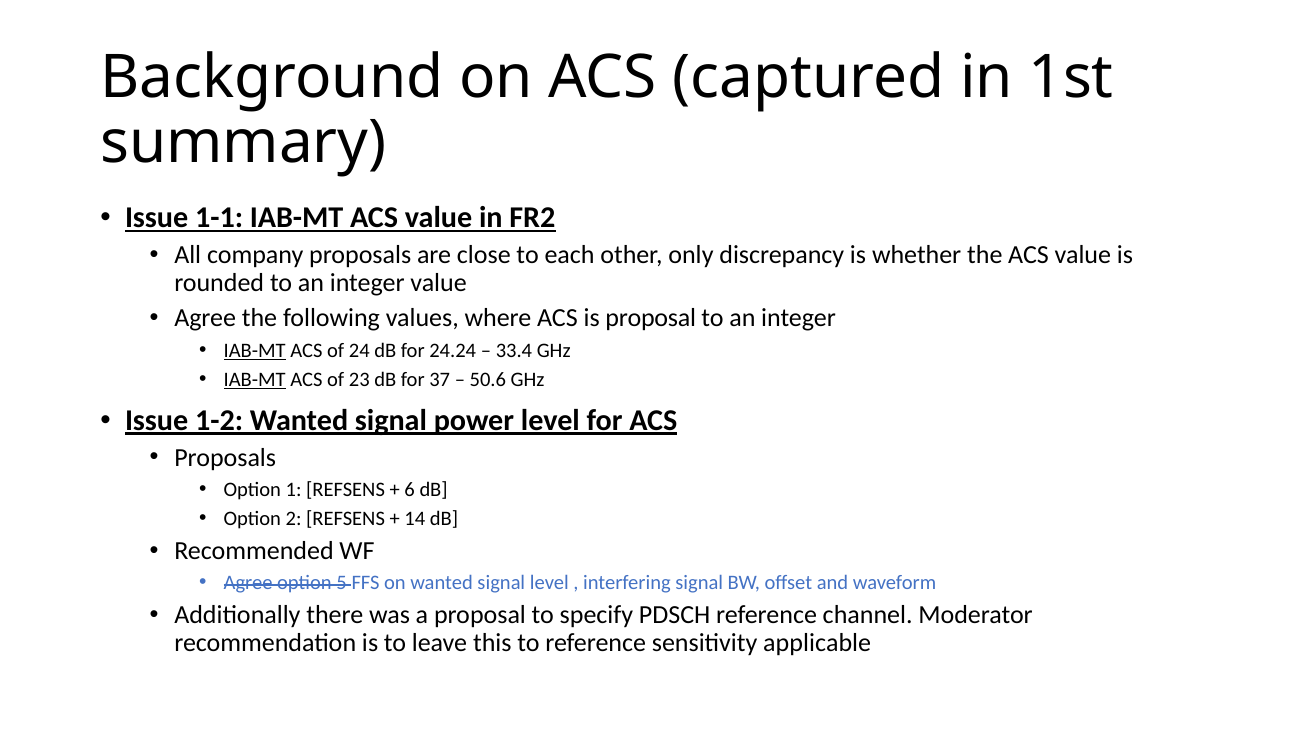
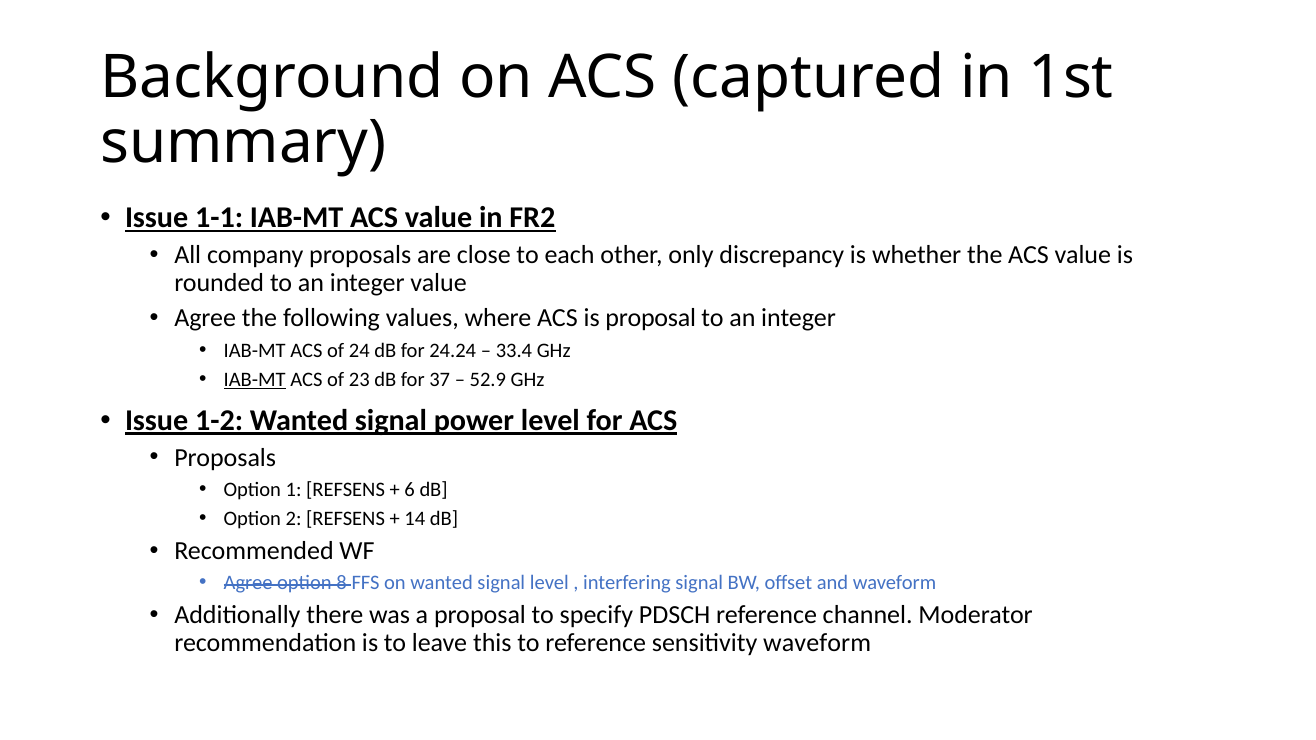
IAB-MT underline: present -> none (255, 350)
50.6: 50.6 -> 52.9 (488, 380)
5: 5 -> 8 (342, 583)
sensitivity applicable: applicable -> waveform (817, 643)
